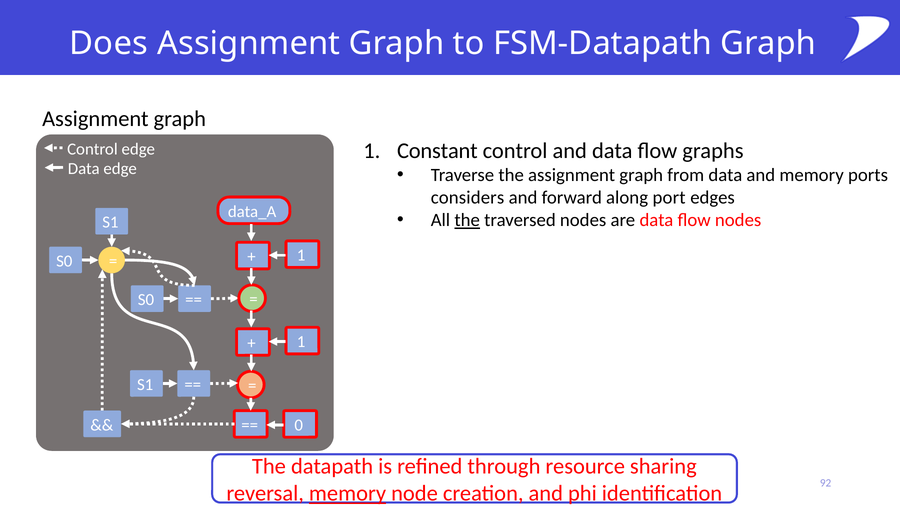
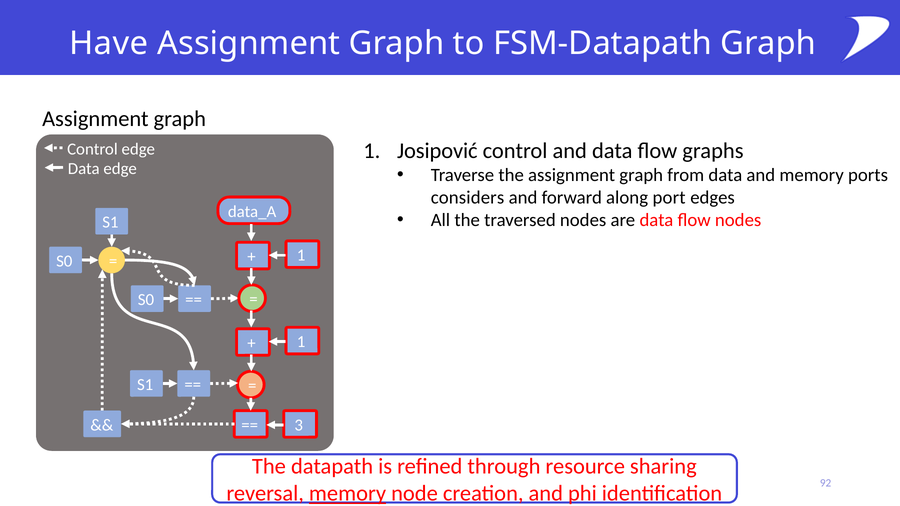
Does: Does -> Have (109, 43)
Constant: Constant -> Josipović (437, 151)
the underline: present -> none (467, 220)
0: 0 -> 3 (299, 425)
